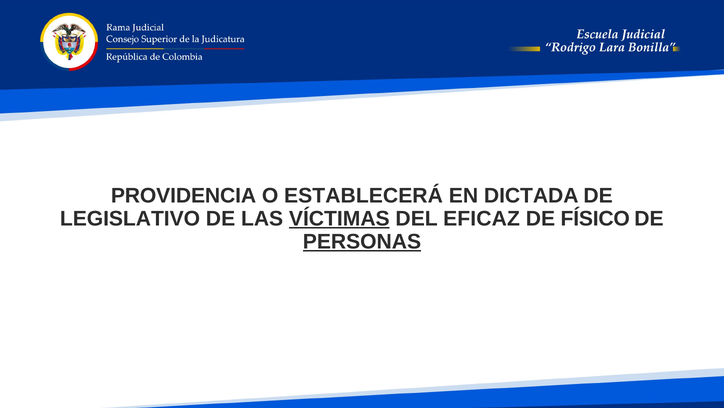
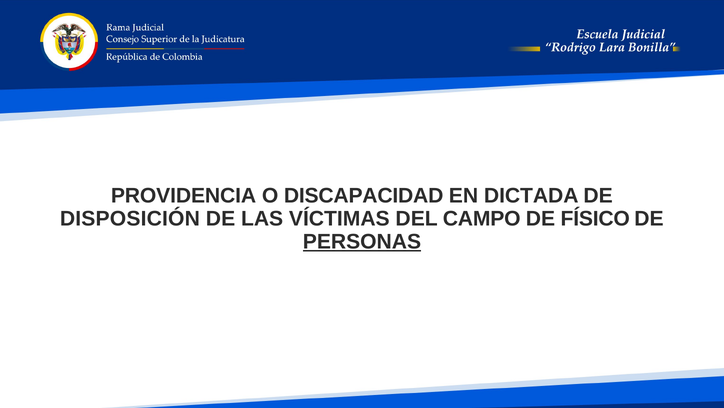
ESTABLECERÁ: ESTABLECERÁ -> DISCAPACIDAD (364, 196)
LEGISLATIVO: LEGISLATIVO -> DISPOSICIÓN (130, 218)
VÍCTIMAS underline: present -> none (339, 218)
EFICAZ: EFICAZ -> CAMPO (482, 218)
